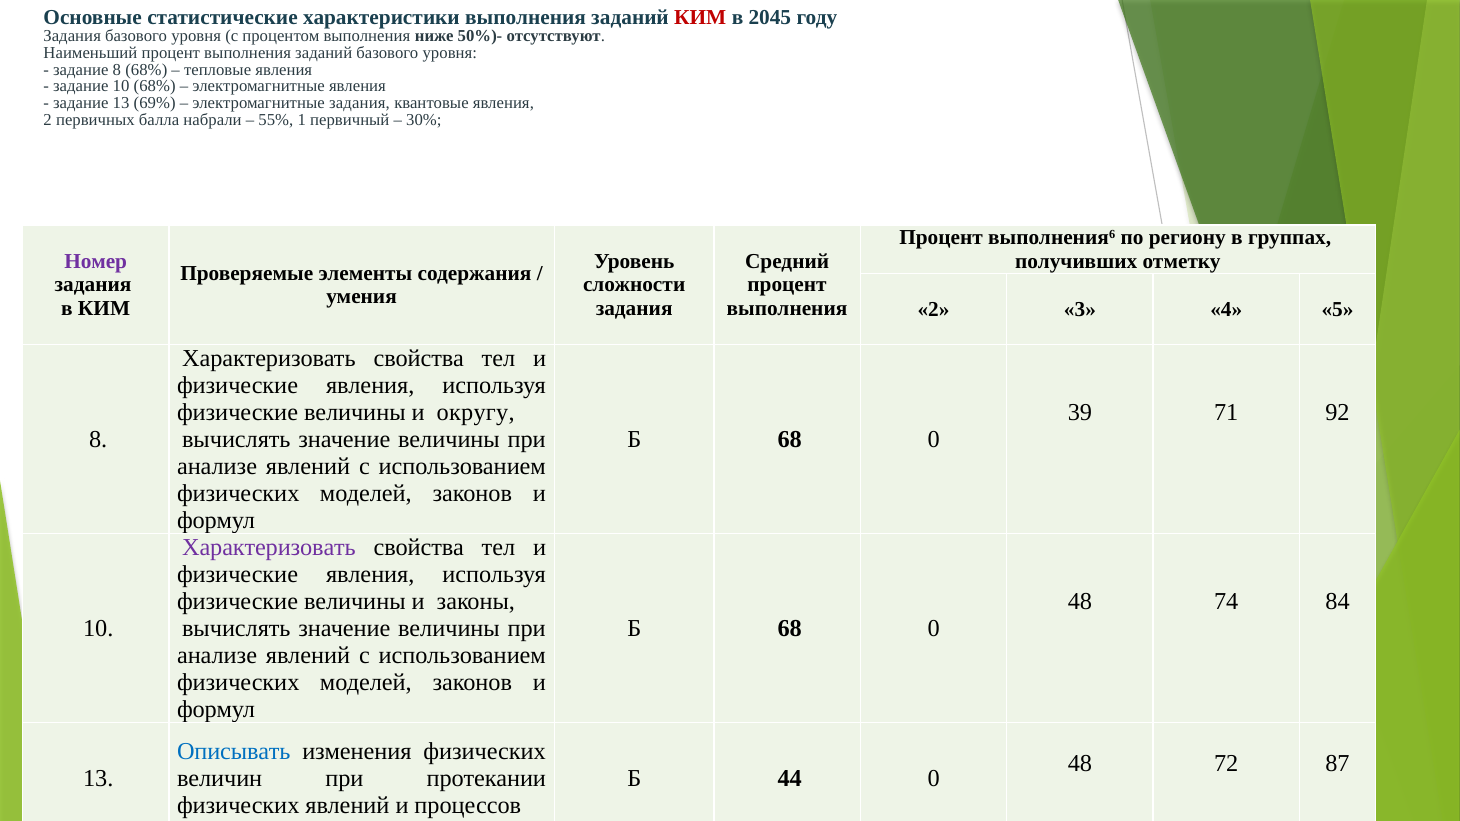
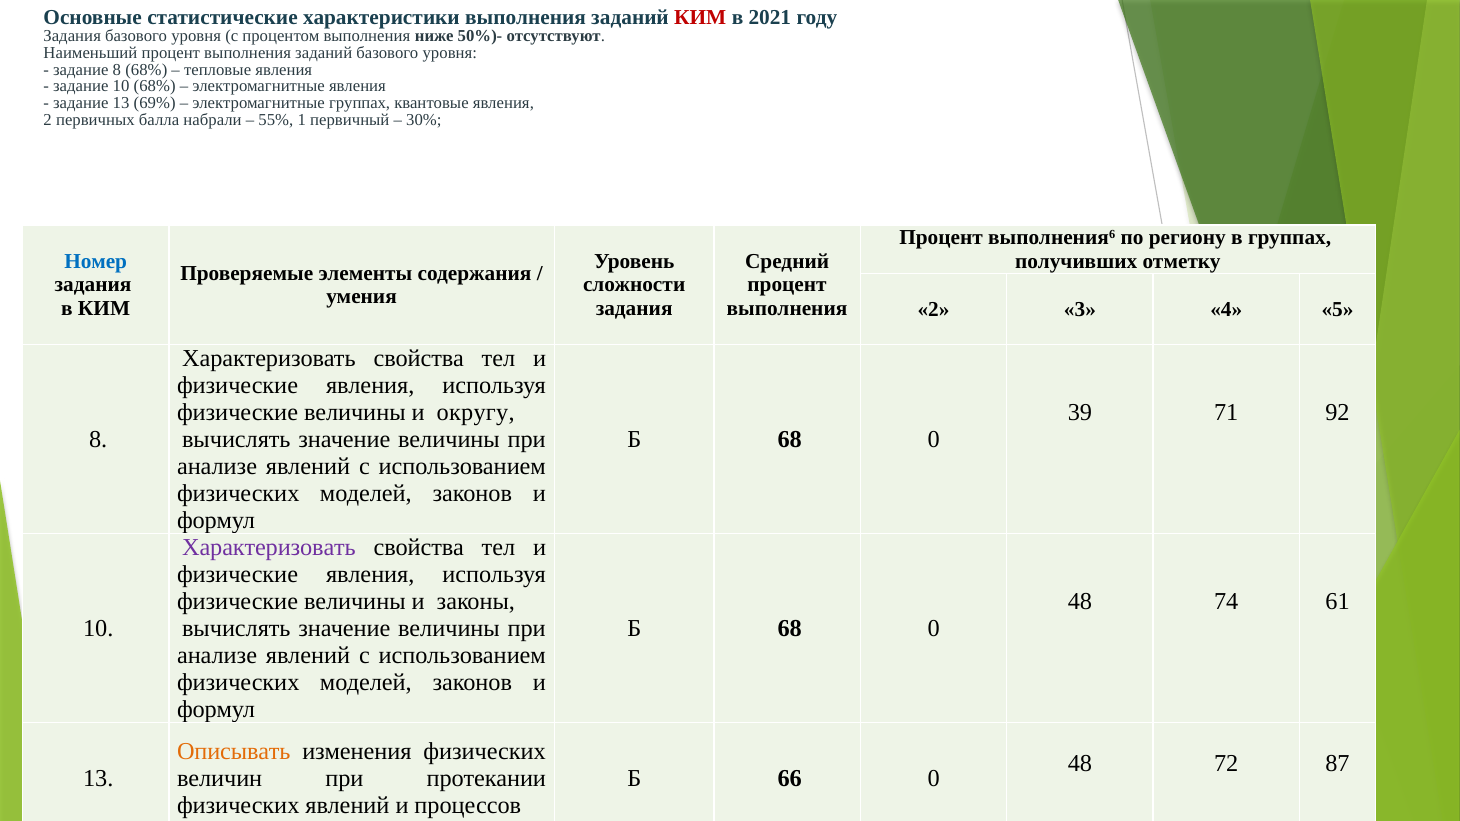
2045: 2045 -> 2021 (770, 17)
электромагнитные задания: задания -> группах (360, 103)
Номер colour: purple -> blue (96, 261)
84: 84 -> 61 (1338, 602)
Описывать colour: blue -> orange (234, 752)
44: 44 -> 66 (790, 779)
